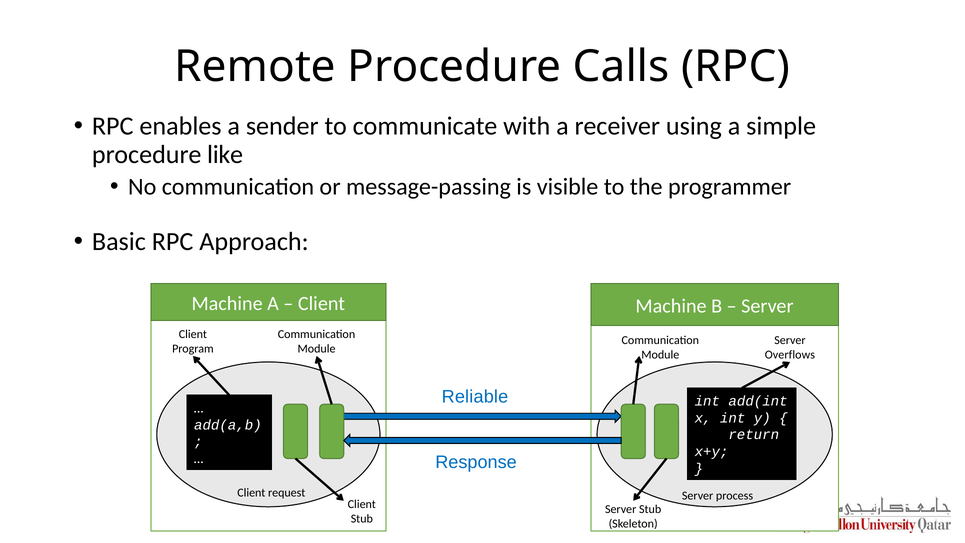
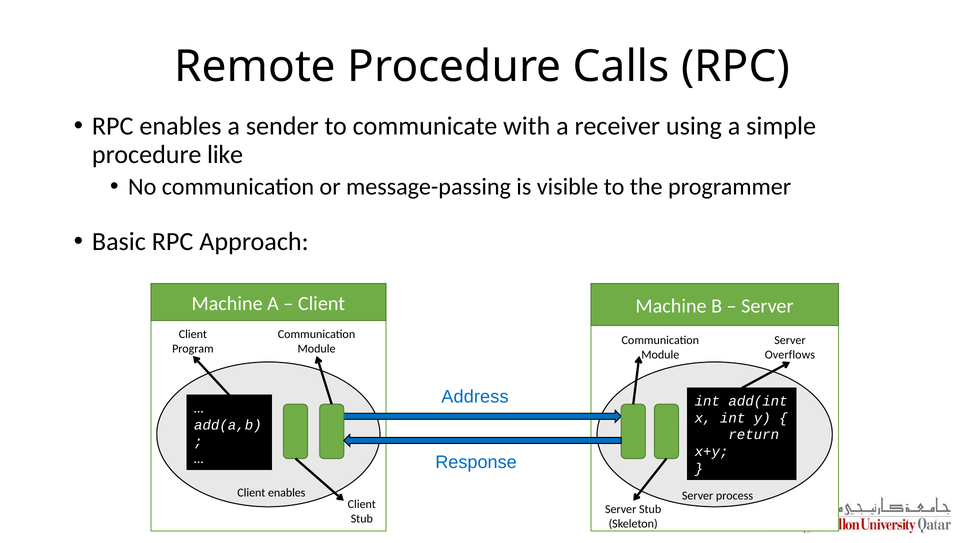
Reliable: Reliable -> Address (475, 397)
Client request: request -> enables (287, 492)
